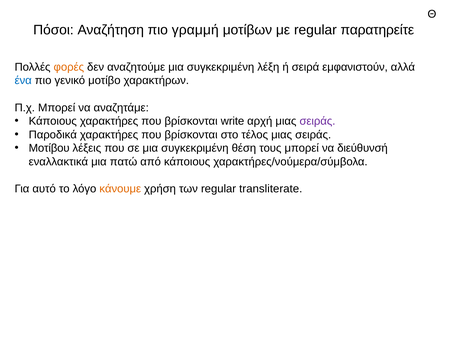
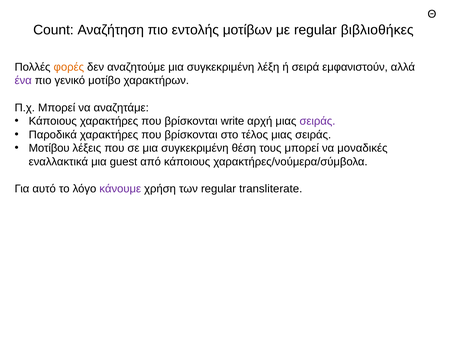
Πόσοι: Πόσοι -> Count (53, 30)
γραμμή: γραμμή -> εντολής (195, 30)
παρατηρείτε: παρατηρείτε -> βιβλιοθήκες (377, 30)
ένα colour: blue -> purple (23, 81)
διεύθυνσή: διεύθυνσή -> μοναδικές (362, 148)
πατώ: πατώ -> guest (124, 162)
κάνουμε colour: orange -> purple (120, 189)
